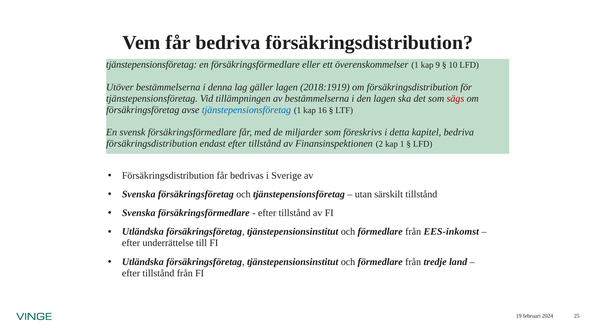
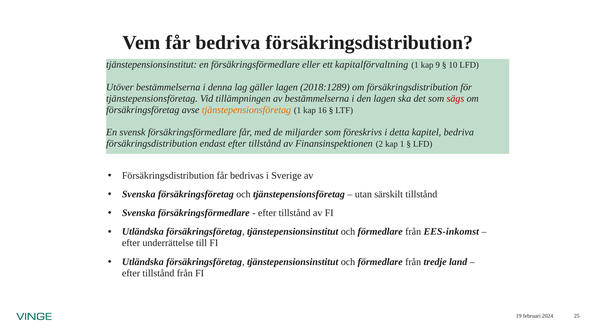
tjänstepensionsföretag: tjänstepensionsföretag -> tjänstepensionsinstitut (151, 65)
överenskommelser: överenskommelser -> kapitalförvaltning (372, 65)
2018:1919: 2018:1919 -> 2018:1289 (325, 87)
tjänstepensionsföretag colour: blue -> orange (246, 110)
